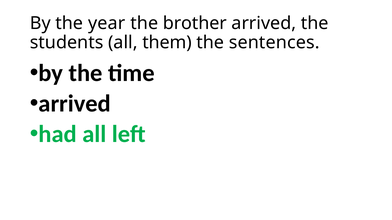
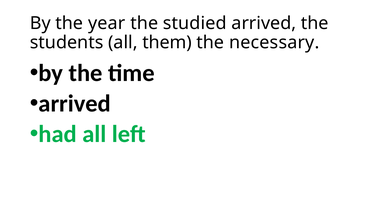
brother: brother -> studied (195, 23)
sentences: sentences -> necessary (274, 43)
